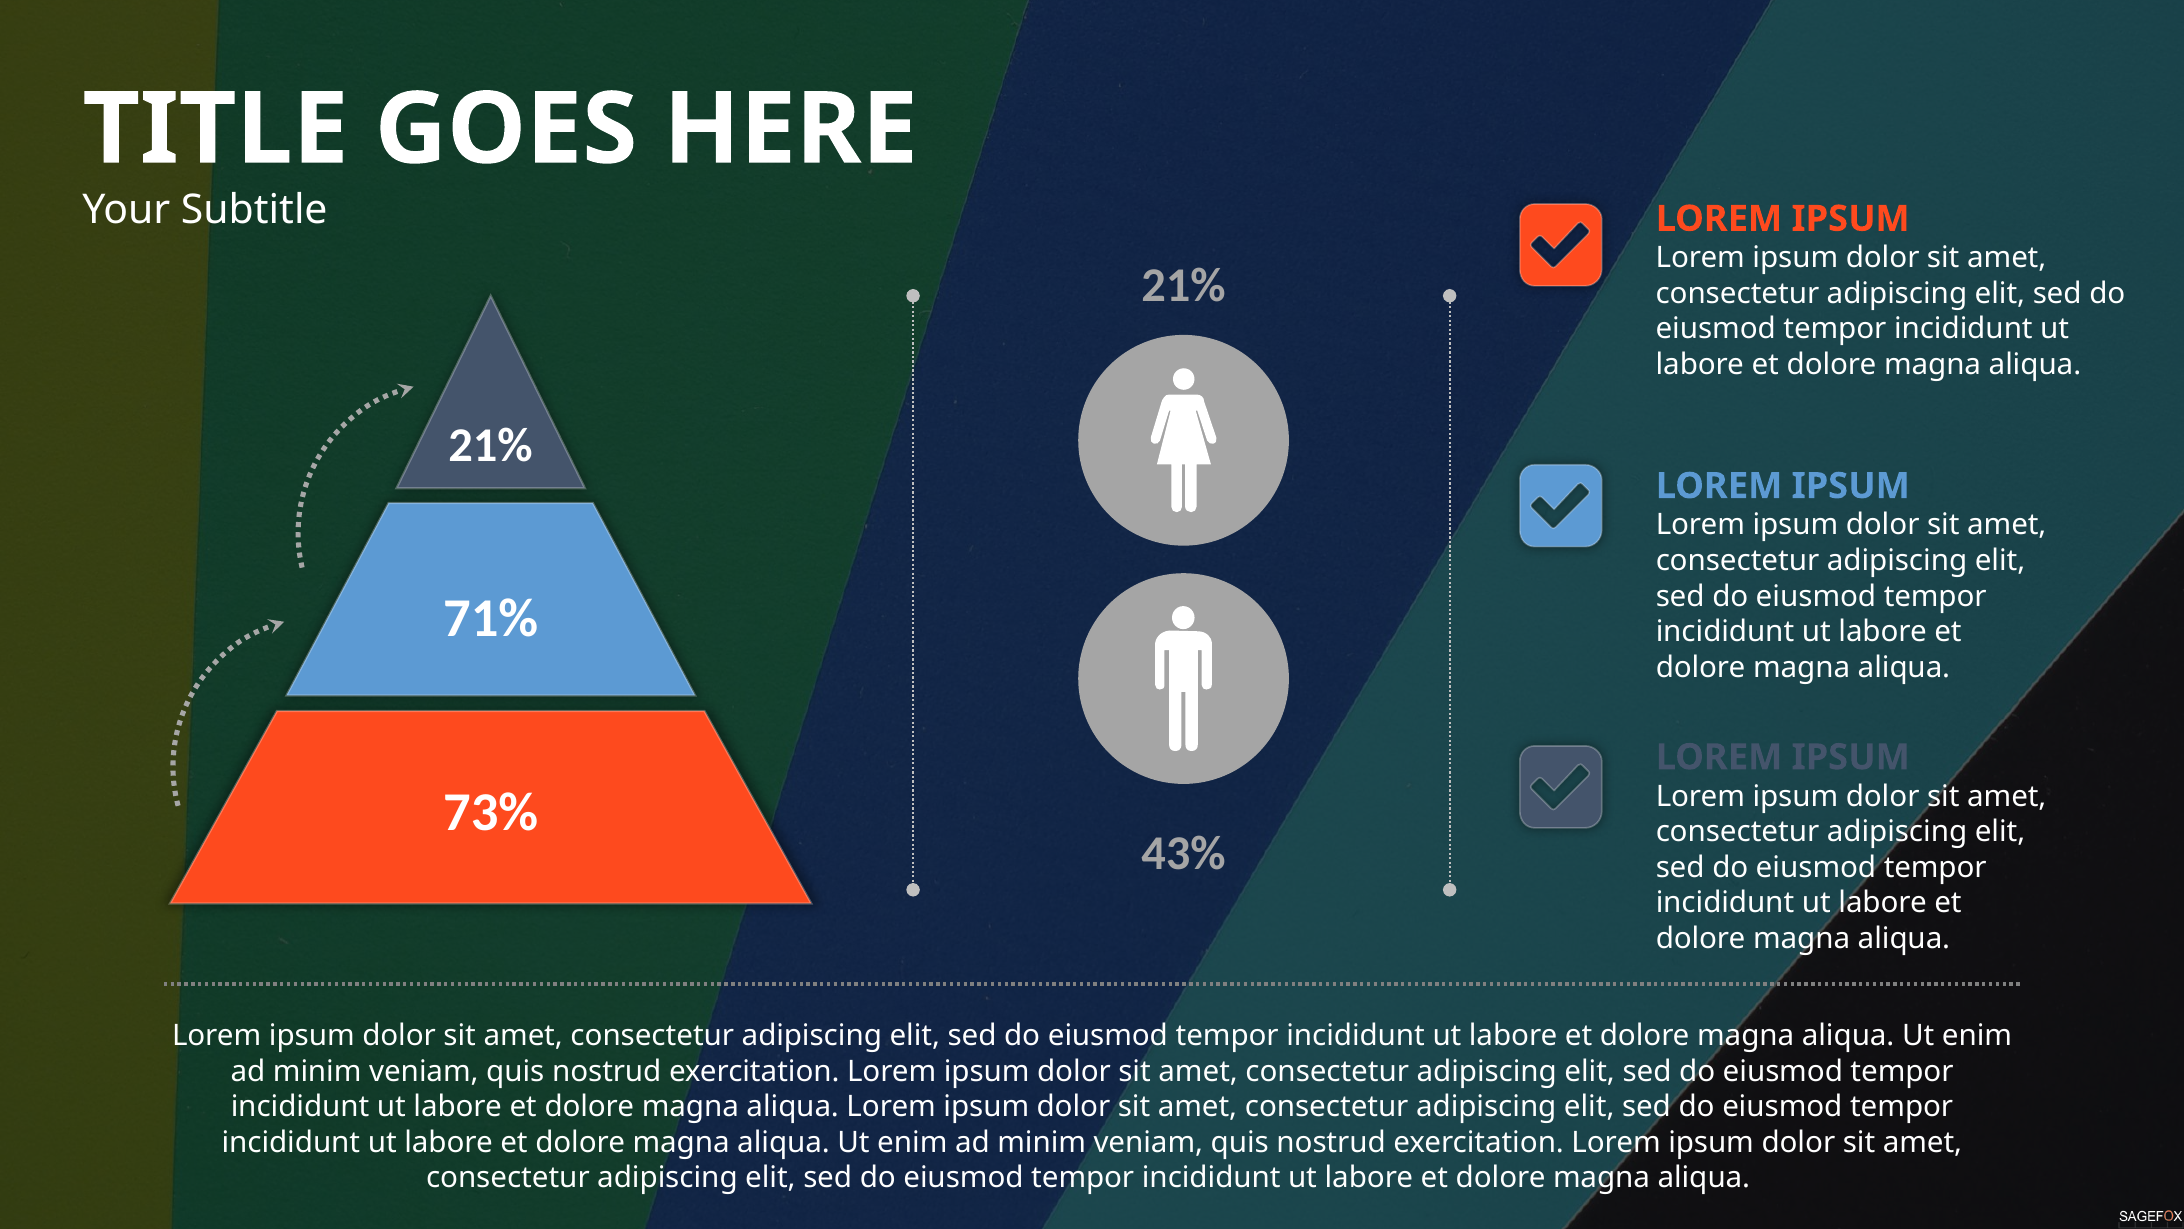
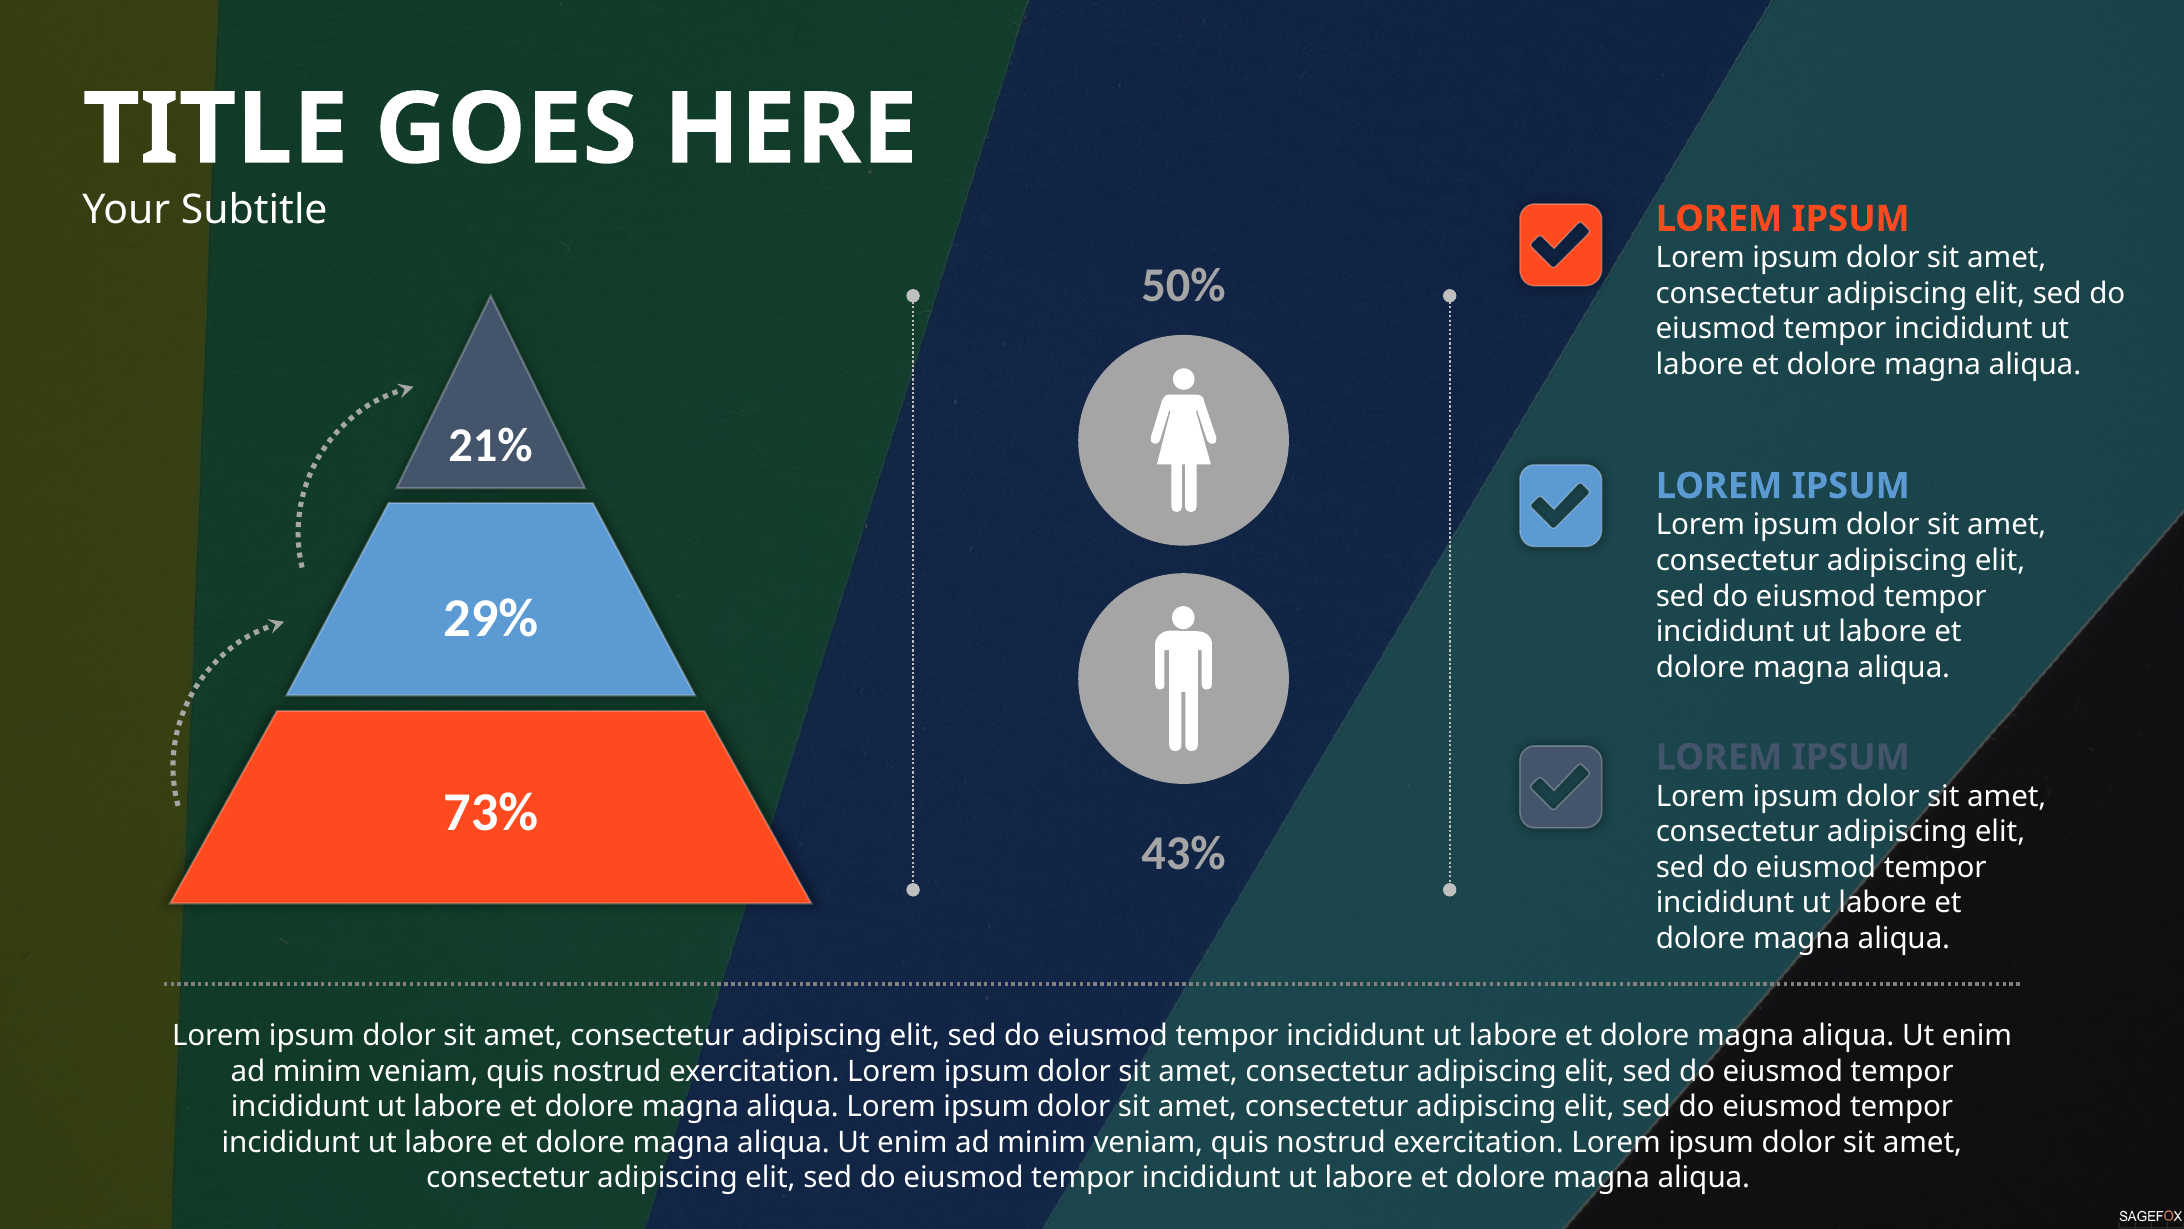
21%: 21% -> 50% (1183, 285)
71%: 71% -> 29% (491, 618)
